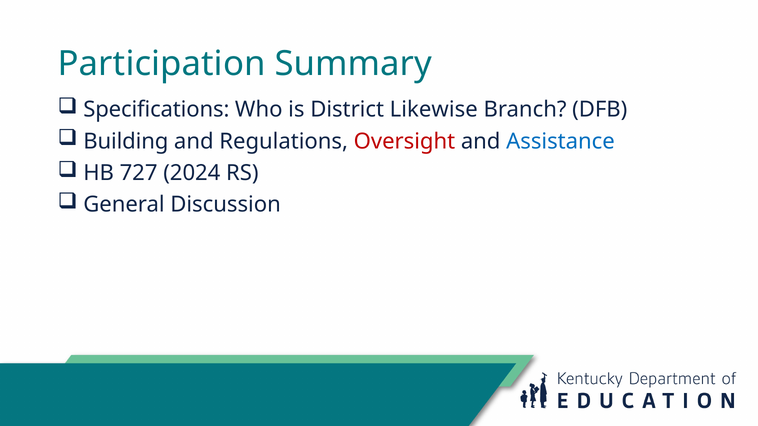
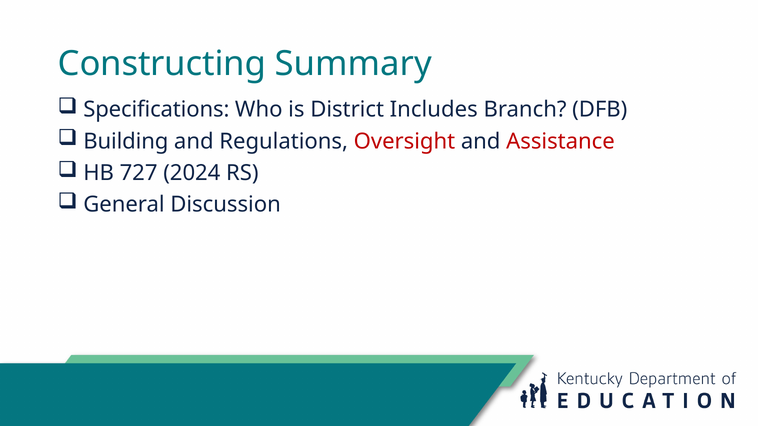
Participation: Participation -> Constructing (162, 64)
Likewise: Likewise -> Includes (434, 110)
Assistance colour: blue -> red (561, 141)
